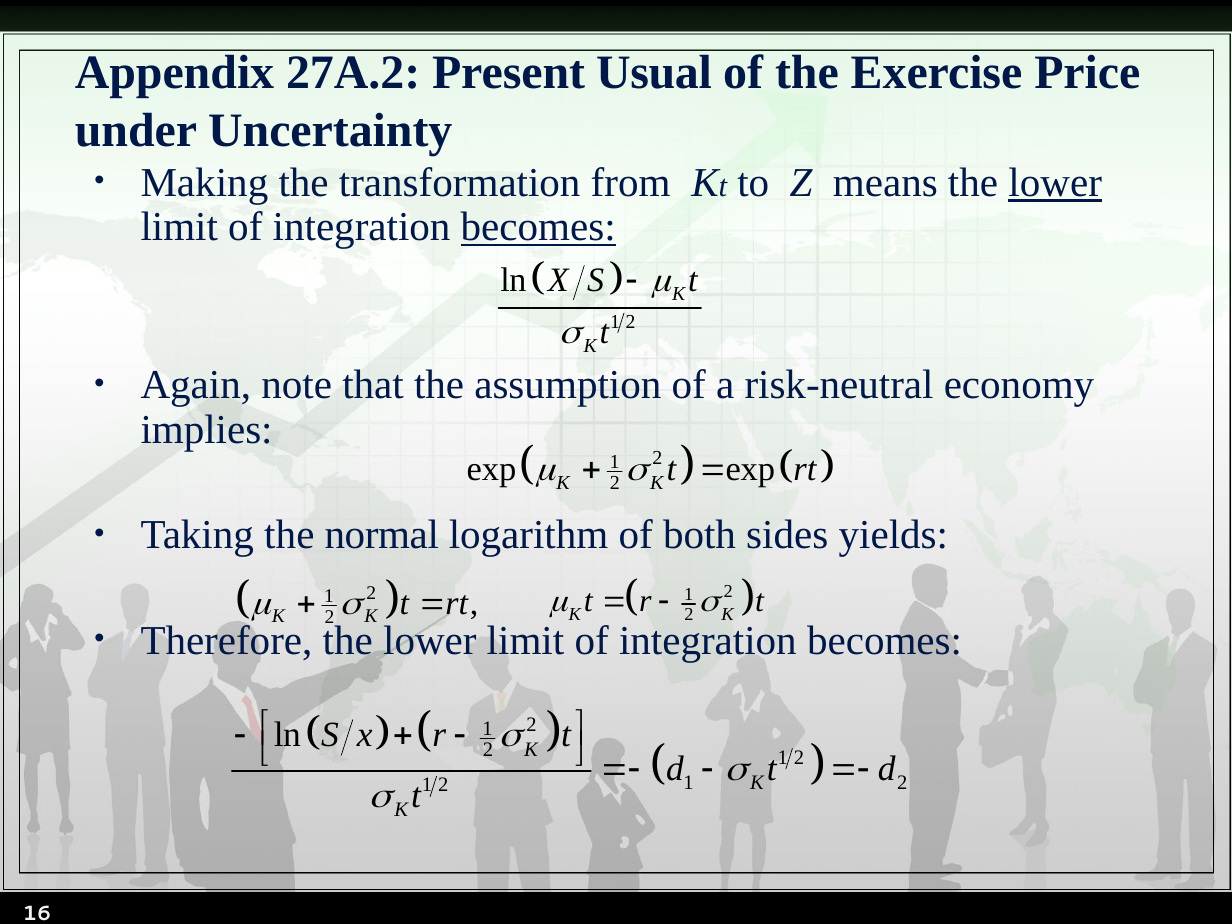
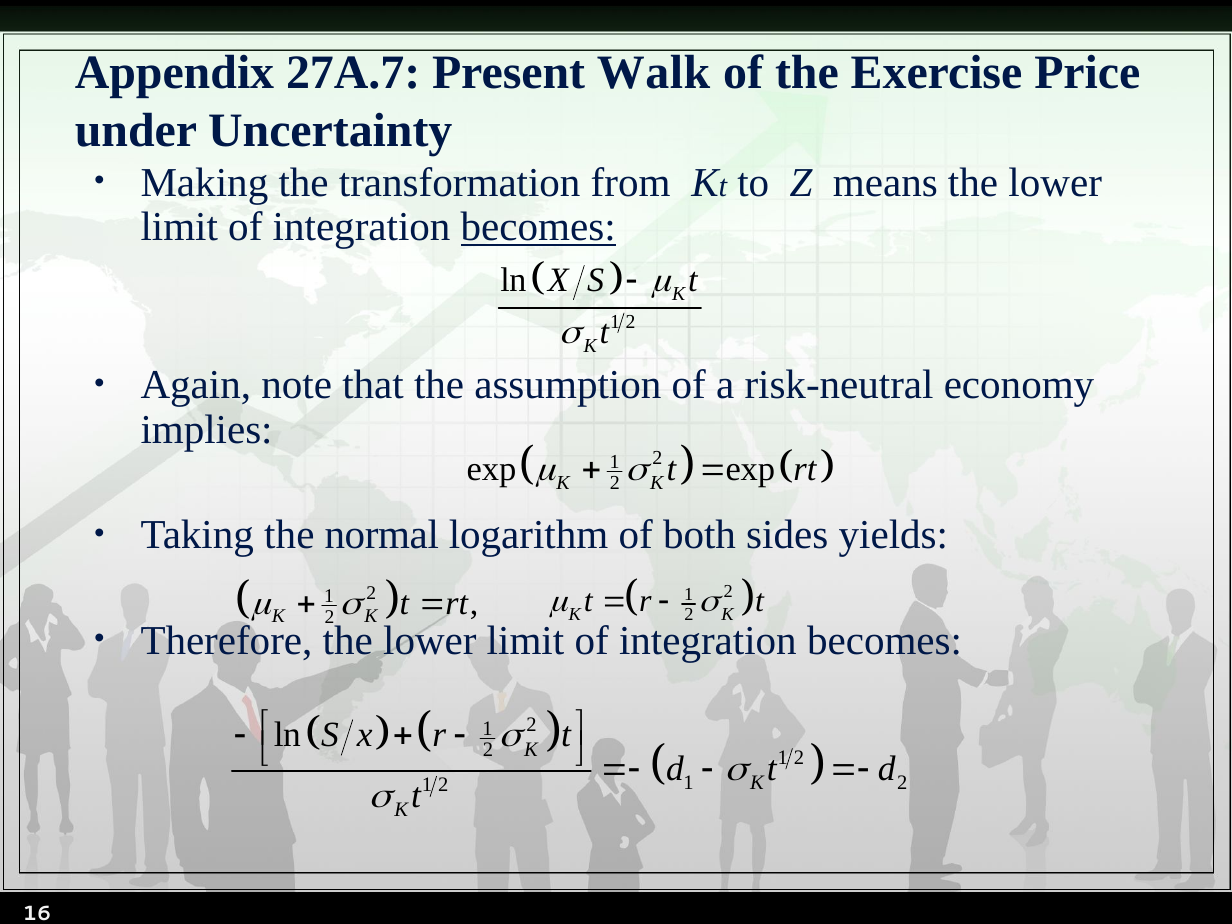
27A.2: 27A.2 -> 27A.7 (353, 73)
Usual: Usual -> Walk (654, 73)
lower underline: present -> none (1055, 183)
